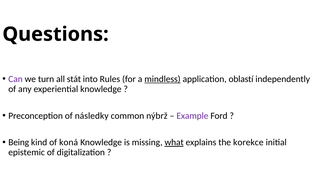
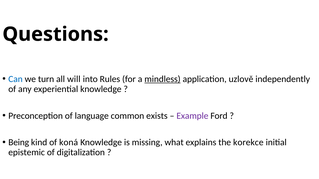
Can colour: purple -> blue (16, 79)
stát: stát -> will (74, 79)
oblastí: oblastí -> uzlově (241, 79)
následky: následky -> language (92, 116)
nýbrž: nýbrž -> exists (157, 116)
what underline: present -> none (174, 143)
